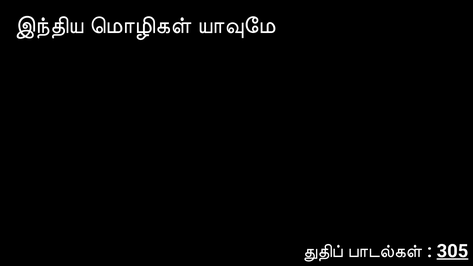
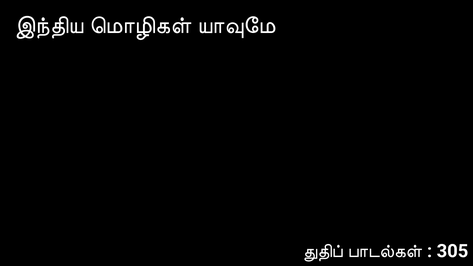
305 underline: present -> none (452, 251)
